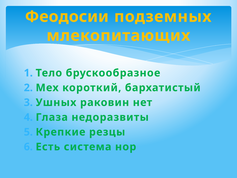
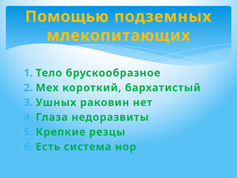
Феодосии: Феодосии -> Помощью (67, 17)
